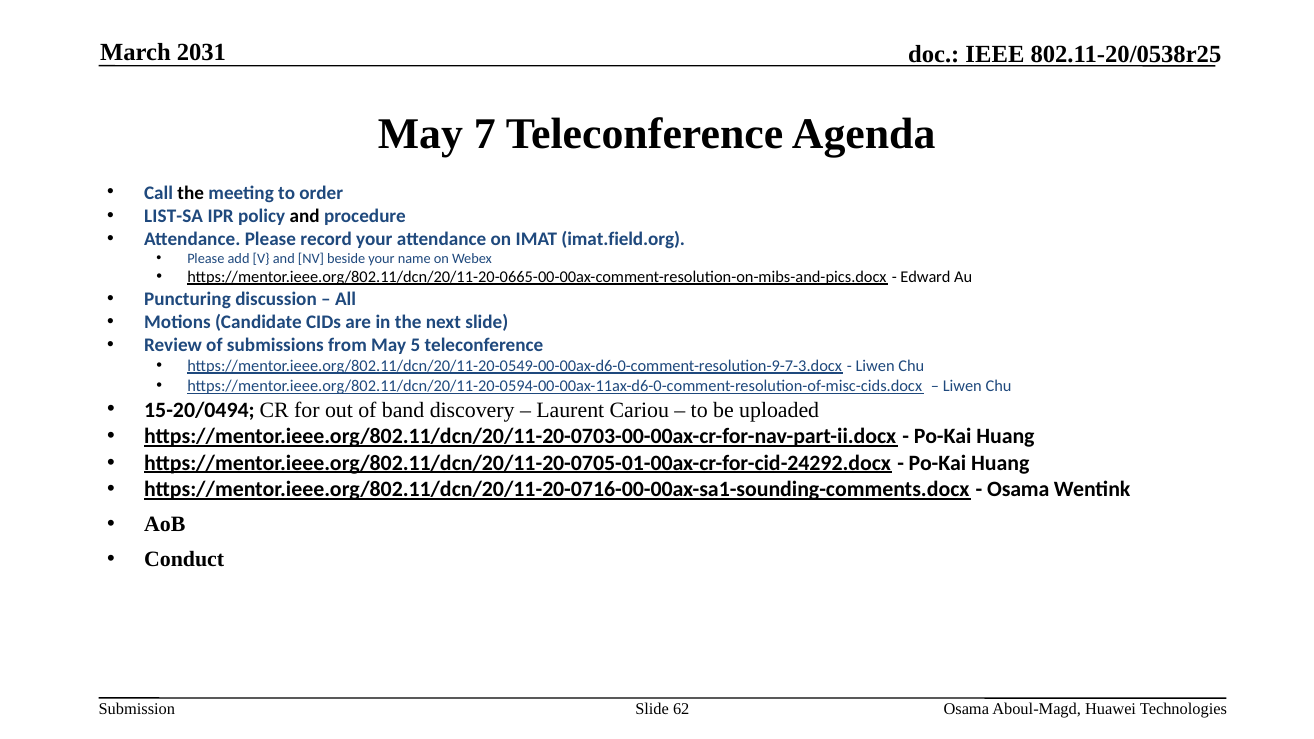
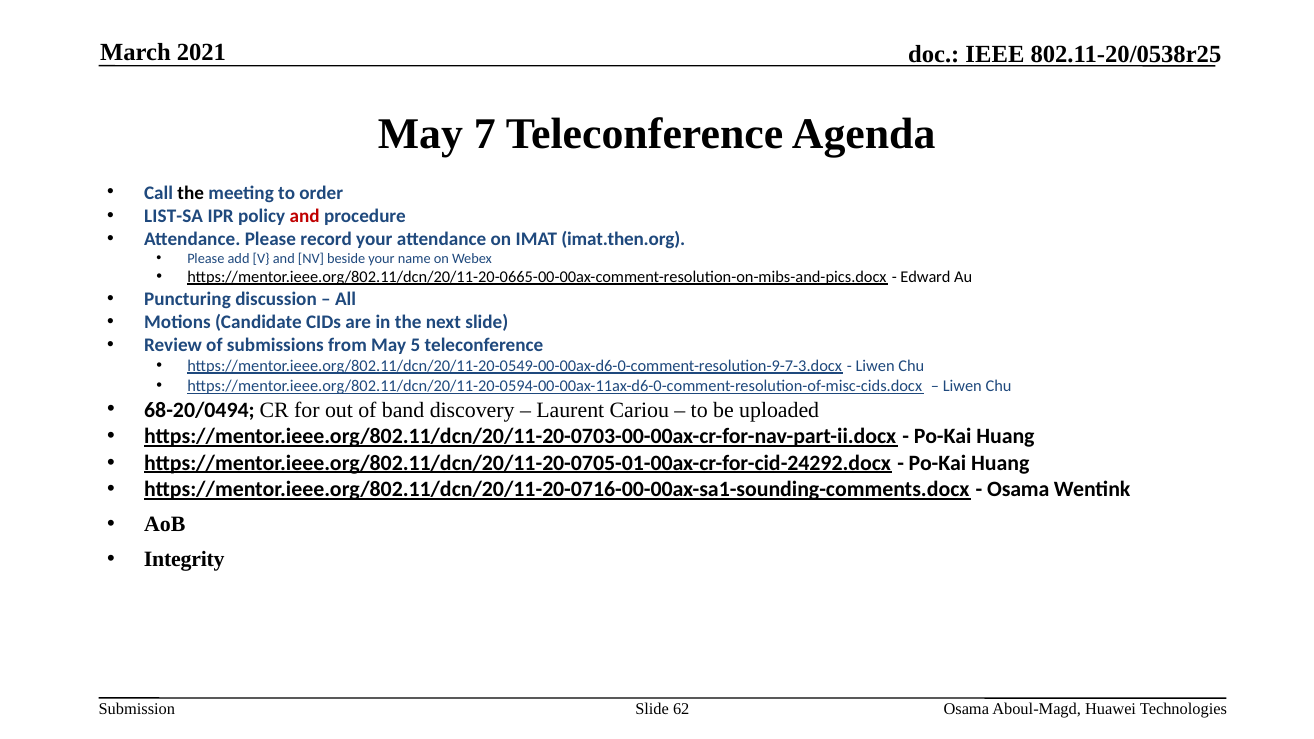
2031: 2031 -> 2021 (201, 52)
and colour: black -> red (305, 216)
imat.field.org: imat.field.org -> imat.then.org (623, 239)
15-20/0494: 15-20/0494 -> 68-20/0494 (199, 410)
Conduct: Conduct -> Integrity (184, 559)
